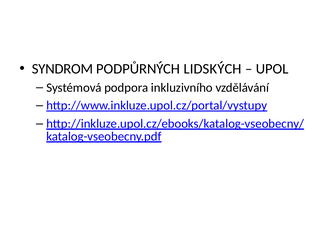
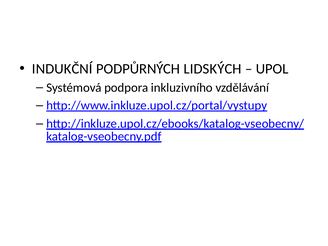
SYNDROM: SYNDROM -> INDUKČNÍ (62, 69)
